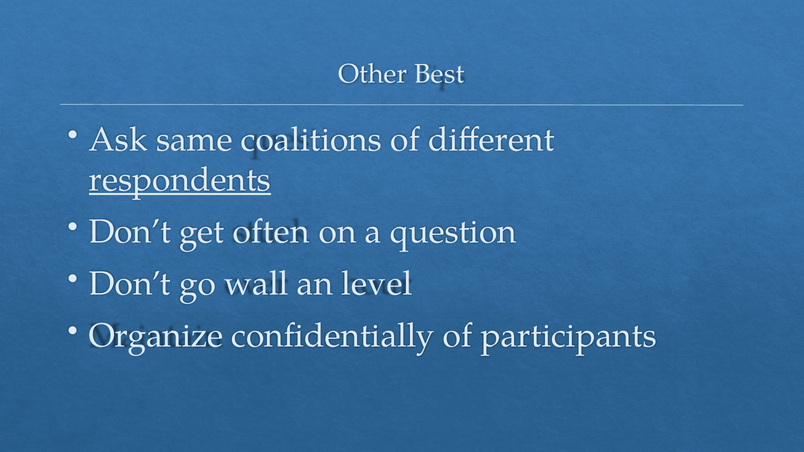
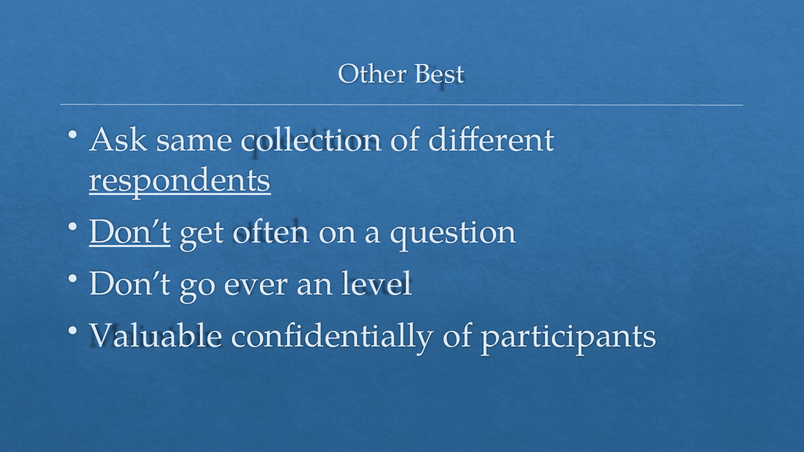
coalitions: coalitions -> collection (311, 140)
Don’t underline: none -> present (130, 232)
wall: wall -> ever (256, 284)
Organize: Organize -> Valuable (156, 336)
